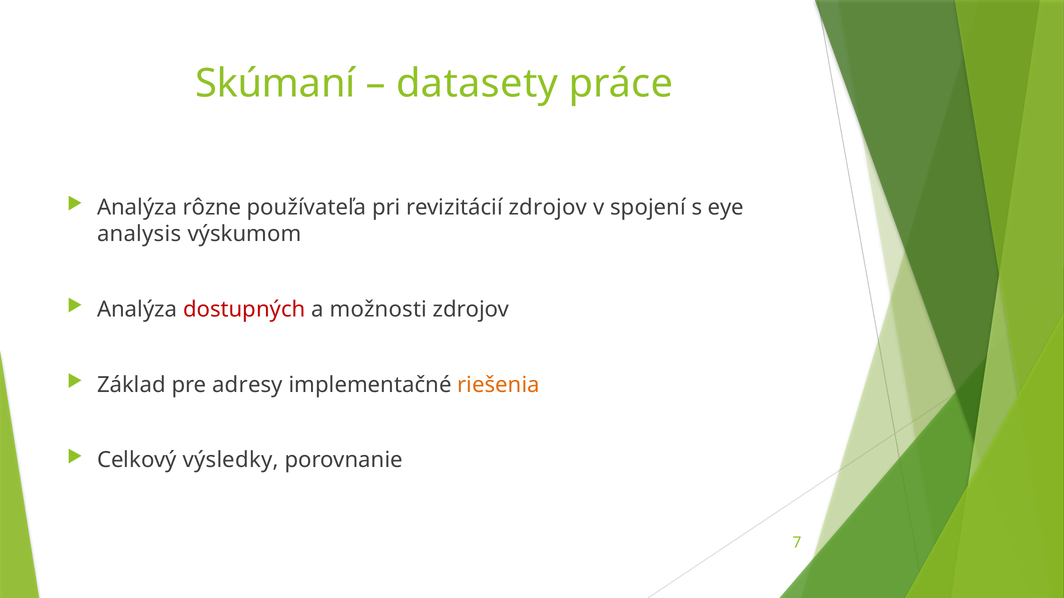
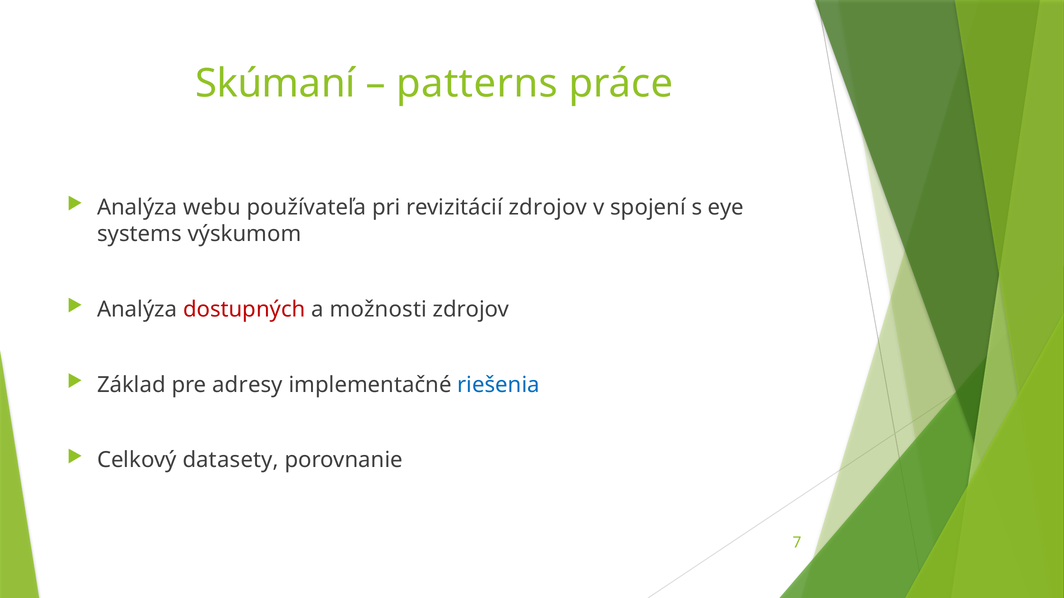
datasety: datasety -> patterns (477, 84)
rôzne: rôzne -> webu (212, 207)
analysis: analysis -> systems (139, 234)
riešenia colour: orange -> blue (499, 385)
výsledky: výsledky -> datasety (231, 460)
